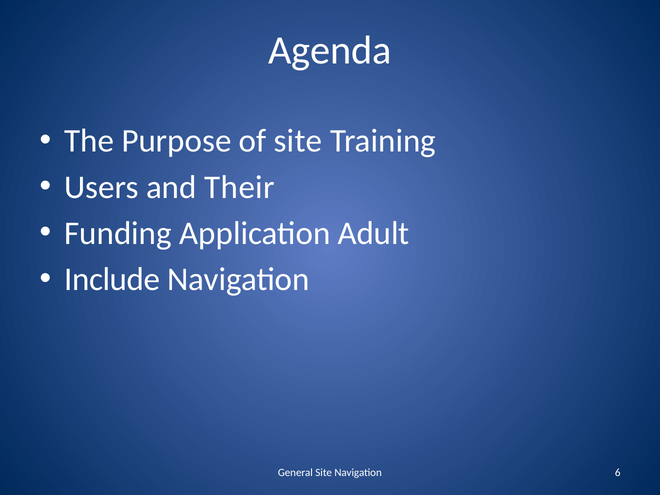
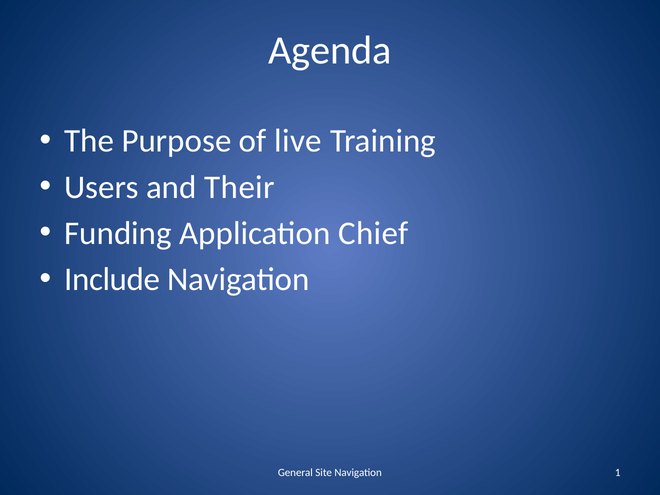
of site: site -> live (298, 141)
Adult: Adult -> Chief (373, 233)
6: 6 -> 1 (618, 473)
